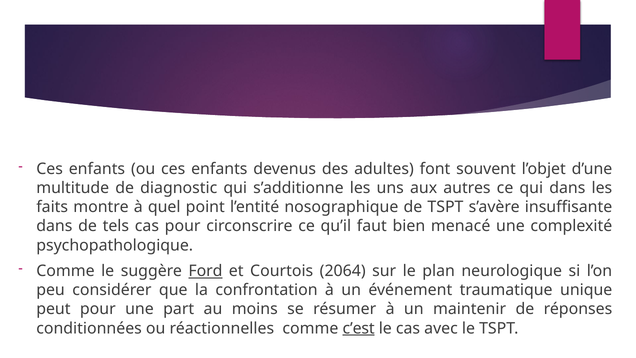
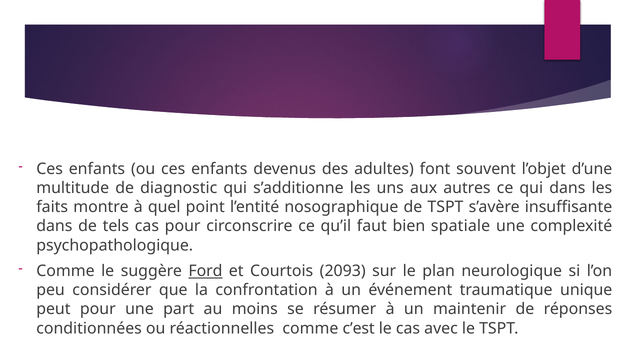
menacé: menacé -> spatiale (461, 226)
2064: 2064 -> 2093 (343, 271)
c’est underline: present -> none (359, 328)
